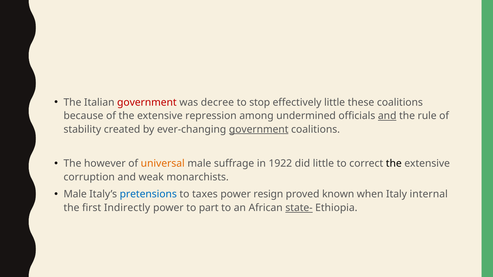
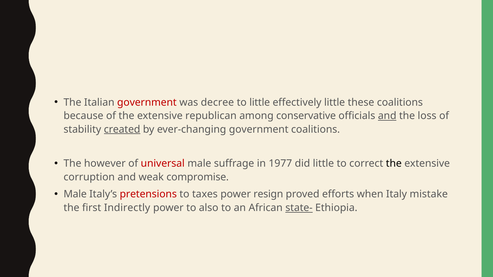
to stop: stop -> little (260, 102)
repression: repression -> republican (211, 116)
undermined: undermined -> conservative (306, 116)
rule: rule -> loss (427, 116)
created underline: none -> present (122, 129)
government underline: present -> none (259, 129)
universal colour: orange -> red (163, 164)
1922: 1922 -> 1977 (280, 164)
monarchists: monarchists -> compromise (198, 177)
pretensions colour: blue -> red (148, 194)
known: known -> efforts (338, 194)
internal: internal -> mistake (429, 194)
part: part -> also (209, 208)
